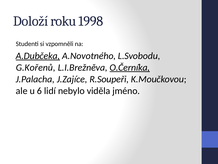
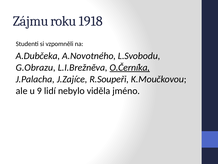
Doloží: Doloží -> Zájmu (31, 21)
1998: 1998 -> 1918 (91, 21)
A.Dubčeka underline: present -> none (38, 56)
G.Kořenů: G.Kořenů -> G.Obrazu (36, 67)
6: 6 -> 9 (39, 91)
